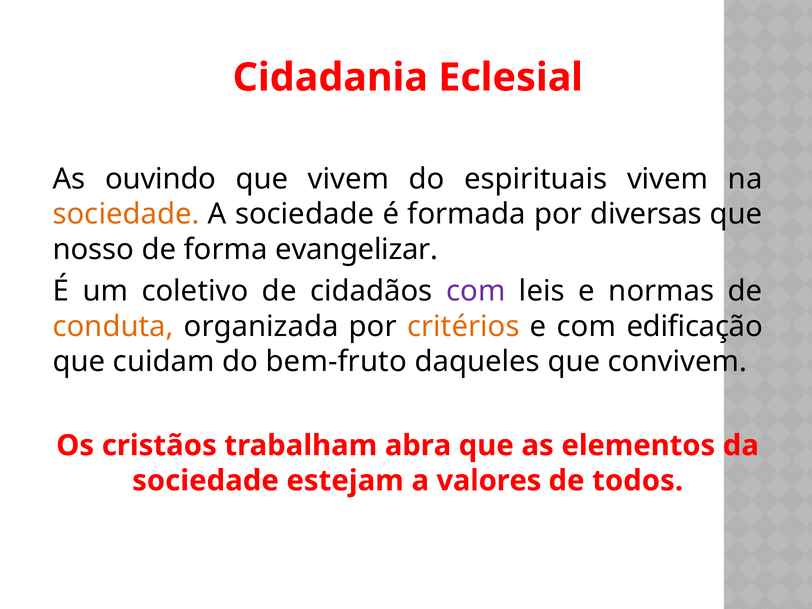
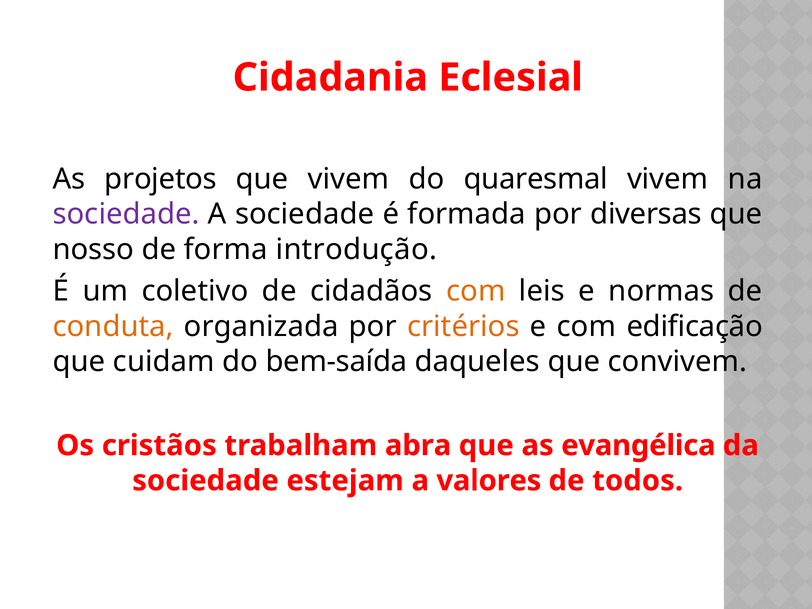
ouvindo: ouvindo -> projetos (161, 179)
espirituais: espirituais -> quaresmal (536, 179)
sociedade colour: orange -> purple (126, 214)
evangelizar: evangelizar -> introdução (356, 249)
com colour: purple -> orange (476, 291)
bem-fruto: bem-fruto -> bem-saída (336, 362)
elementos: elementos -> evangélica (638, 446)
